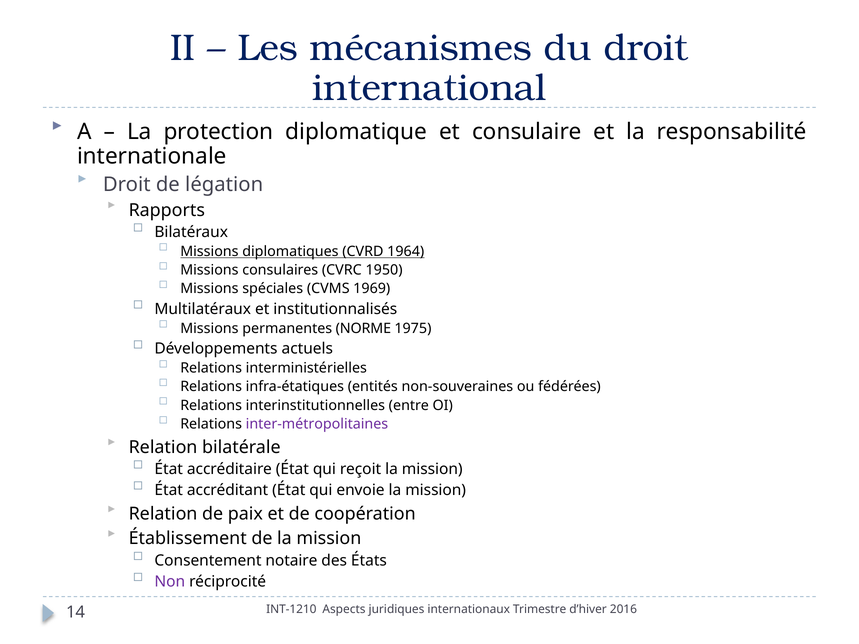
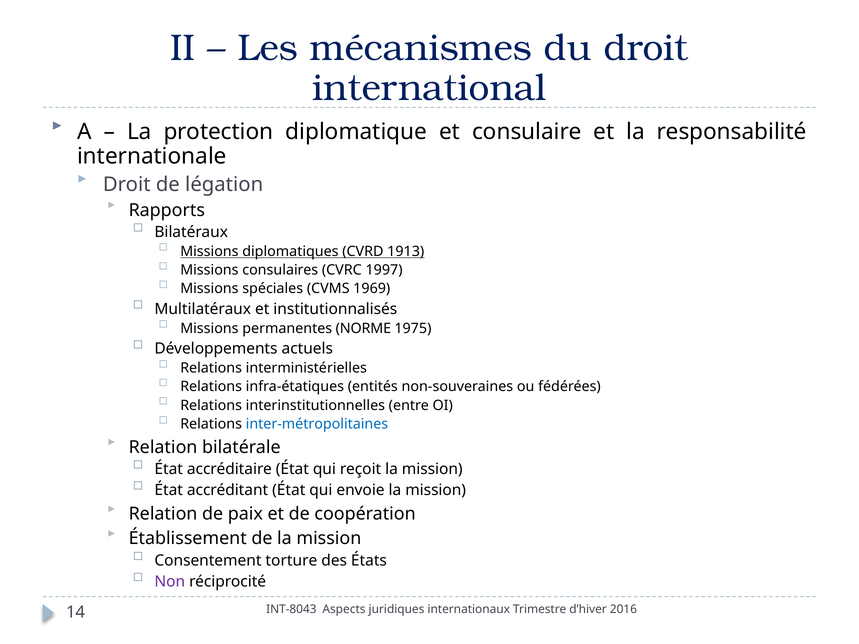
1964: 1964 -> 1913 (406, 251)
1950: 1950 -> 1997 (384, 270)
inter-métropolitaines colour: purple -> blue (317, 424)
notaire: notaire -> torture (291, 561)
INT-1210: INT-1210 -> INT-8043 (291, 609)
